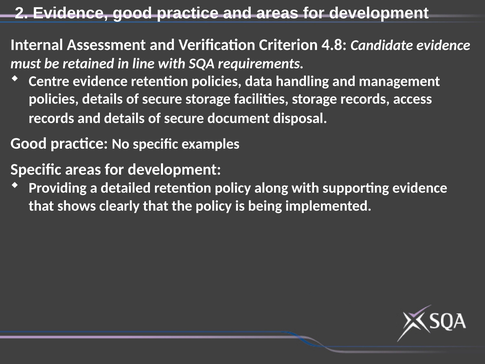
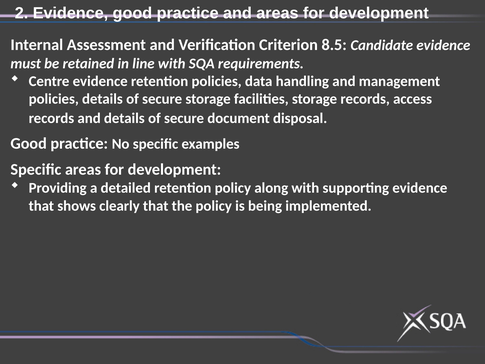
4.8: 4.8 -> 8.5 (334, 45)
